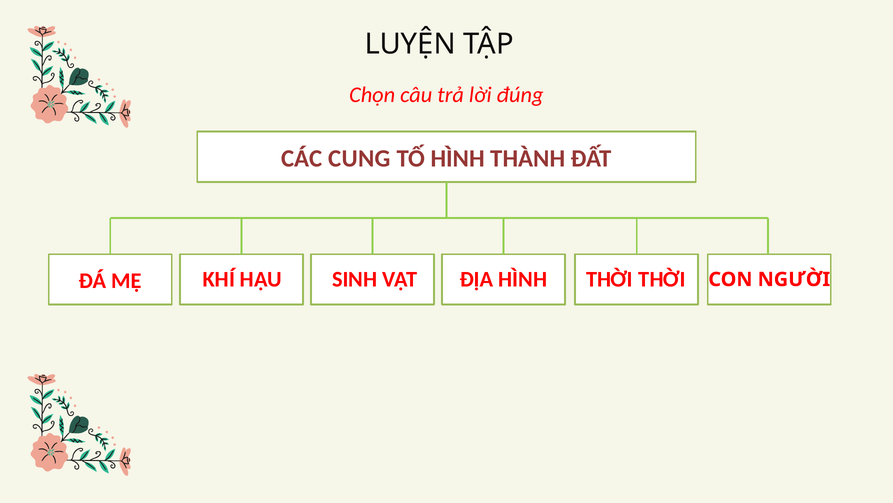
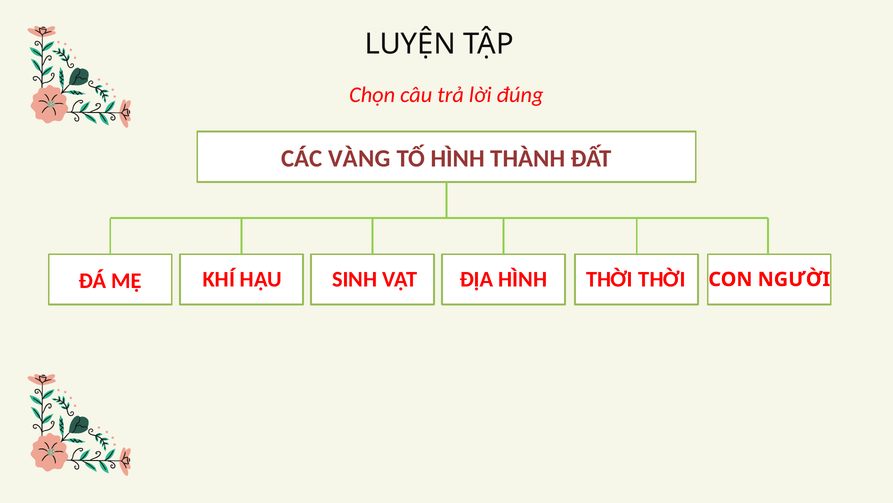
CUNG: CUNG -> VÀNG (359, 158)
